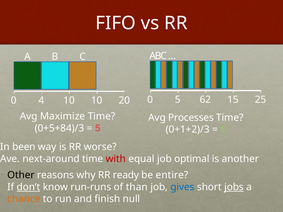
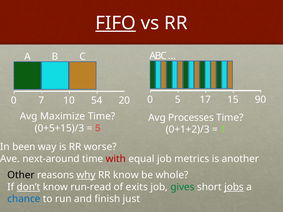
FIFO underline: none -> present (116, 23)
62: 62 -> 17 (205, 100)
25: 25 -> 90 (261, 100)
4: 4 -> 7 (41, 100)
10 10: 10 -> 54 (97, 100)
0+5+84)/3: 0+5+84)/3 -> 0+5+15)/3 (59, 128)
optimal: optimal -> metrics (192, 159)
why underline: none -> present (86, 175)
RR ready: ready -> know (126, 175)
entire: entire -> whole (172, 175)
run-runs: run-runs -> run-read (91, 187)
than: than -> exits (137, 187)
gives colour: blue -> green (182, 187)
chance colour: orange -> blue (24, 199)
null: null -> just (131, 199)
